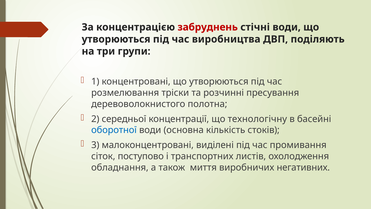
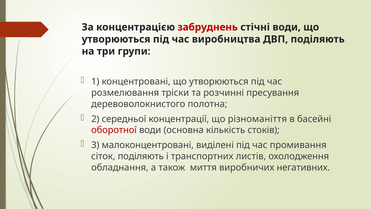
технологічну: технологічну -> різноманіття (257, 119)
оборотної colour: blue -> red (114, 130)
сіток поступово: поступово -> поділяють (141, 156)
